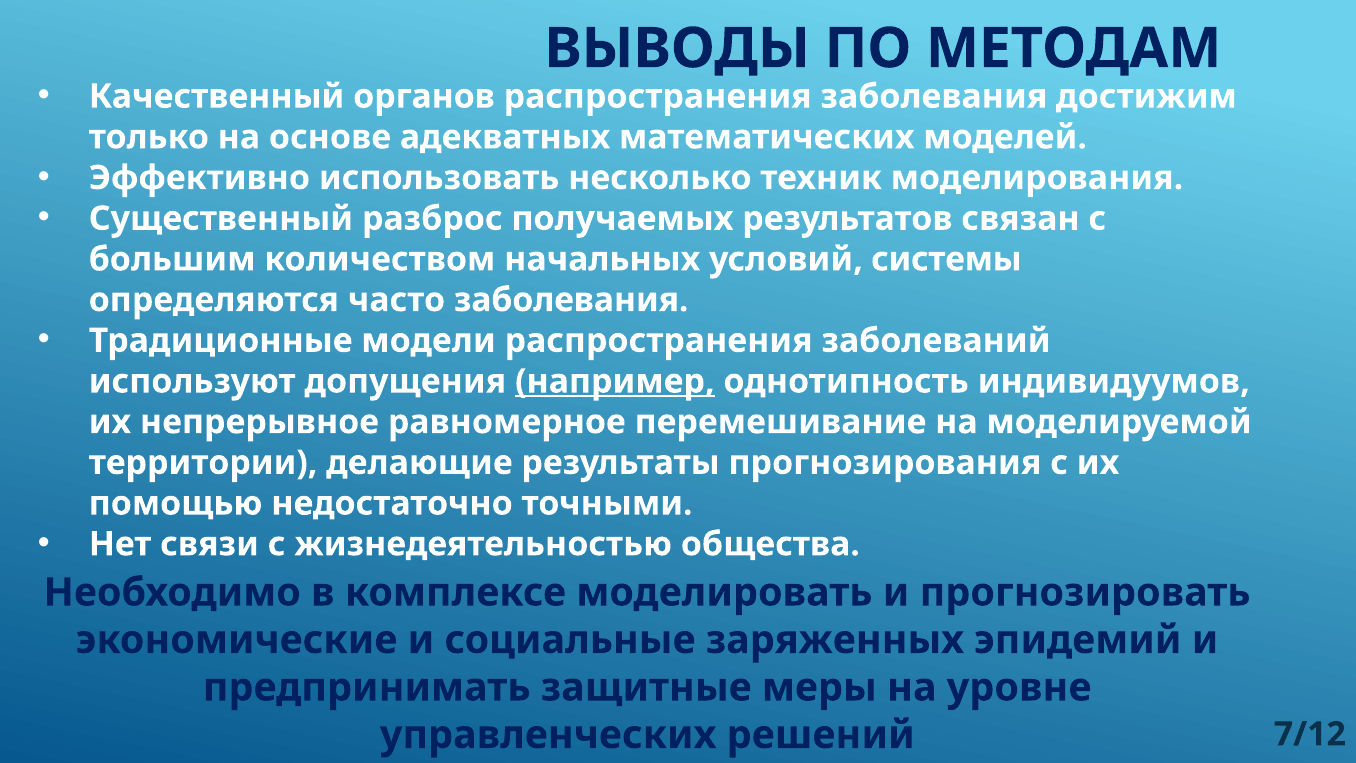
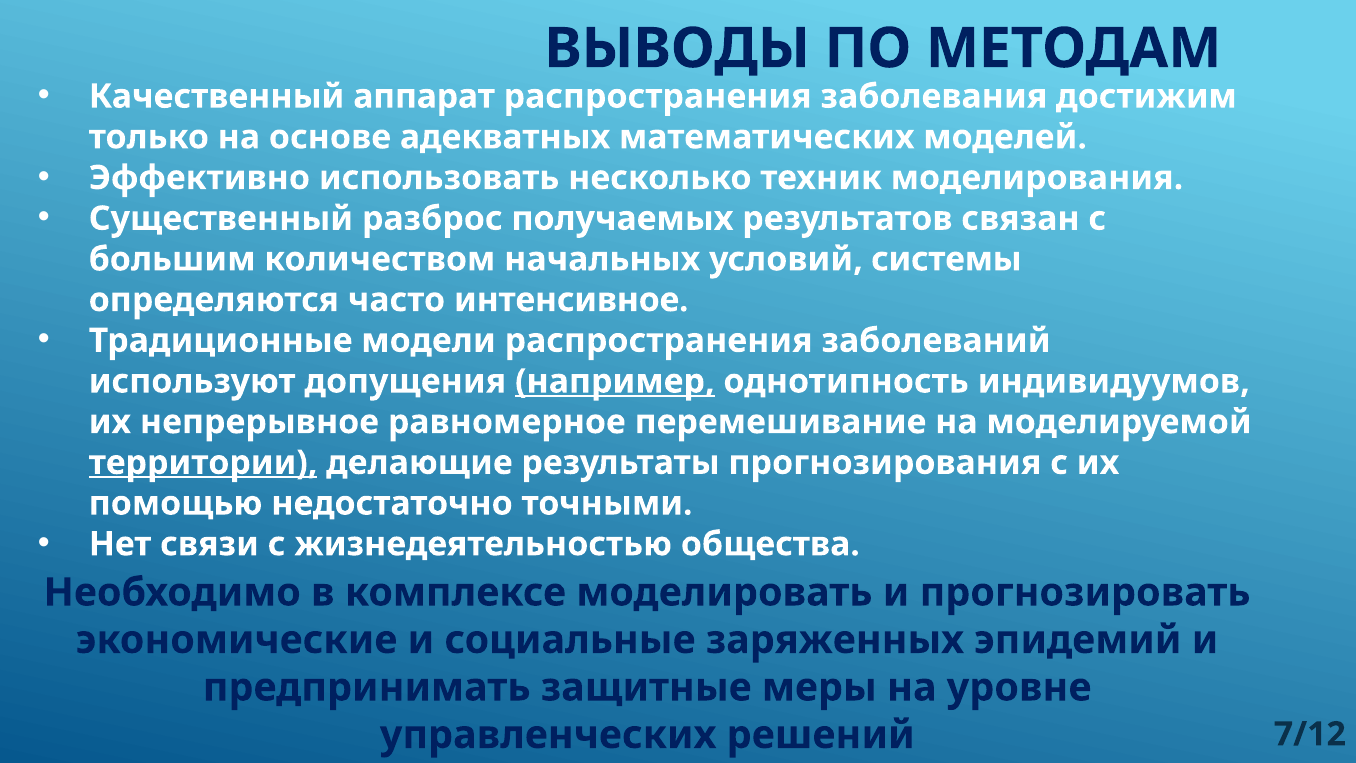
органов: органов -> аппарат (424, 96)
часто заболевания: заболевания -> интенсивное (571, 300)
территории underline: none -> present (203, 463)
